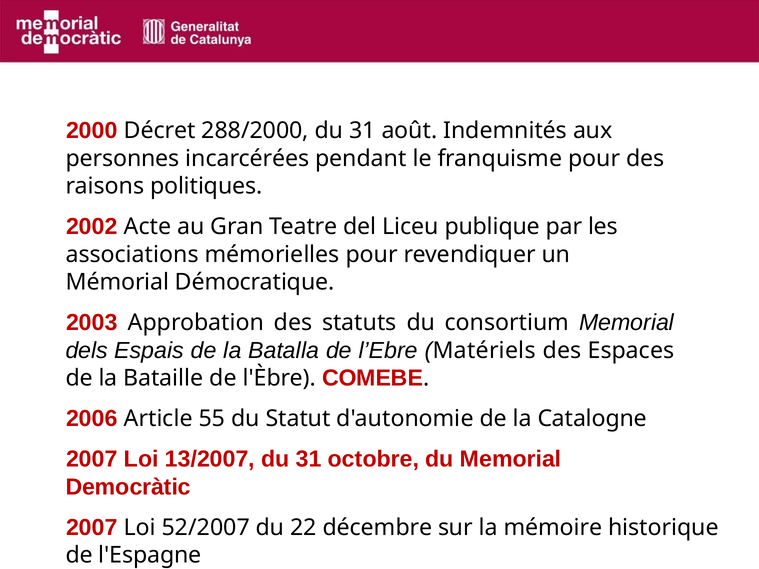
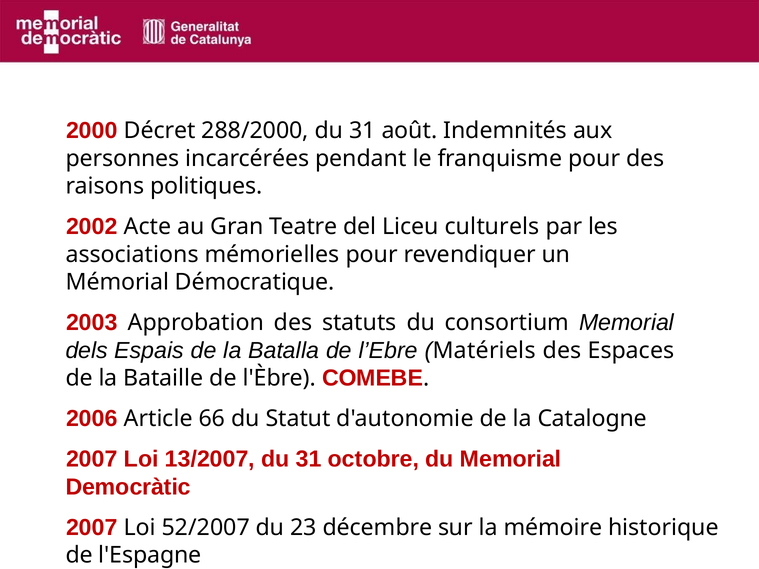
publique: publique -> culturels (492, 227)
55: 55 -> 66 (212, 419)
22: 22 -> 23 (303, 528)
